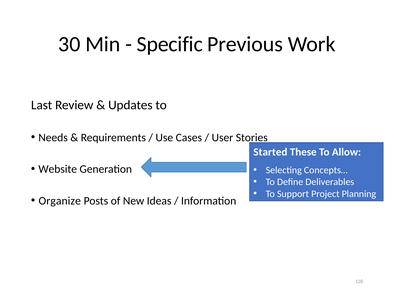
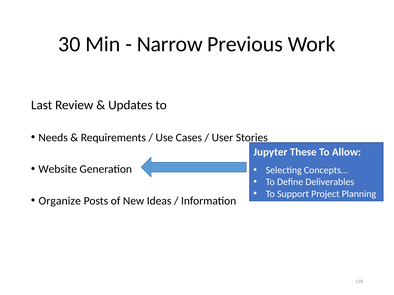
Specific: Specific -> Narrow (170, 44)
Started: Started -> Jupyter (270, 152)
